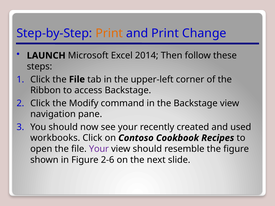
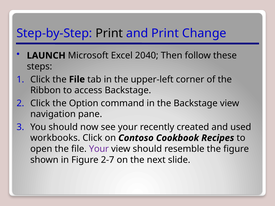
Print colour: orange -> black (109, 33)
2014: 2014 -> 2040 (147, 56)
Modify: Modify -> Option (84, 103)
2-6: 2-6 -> 2-7 (108, 160)
